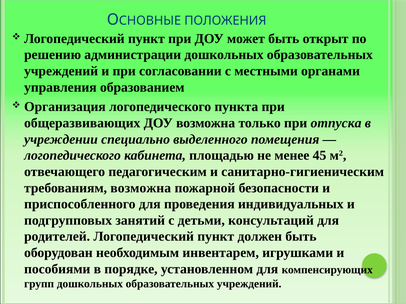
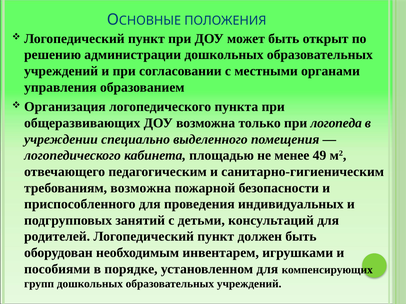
отпуска: отпуска -> логопеда (336, 123)
45: 45 -> 49 (320, 156)
